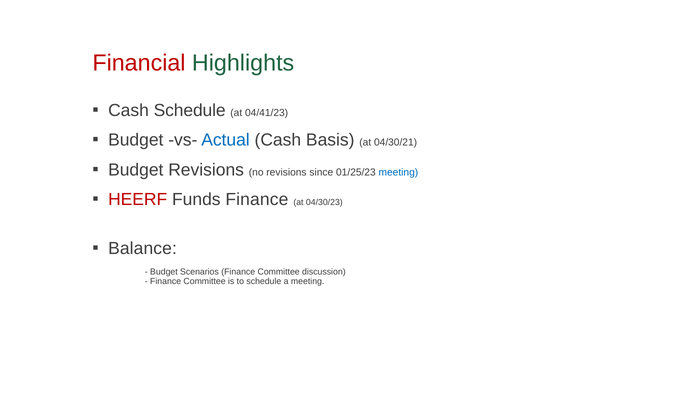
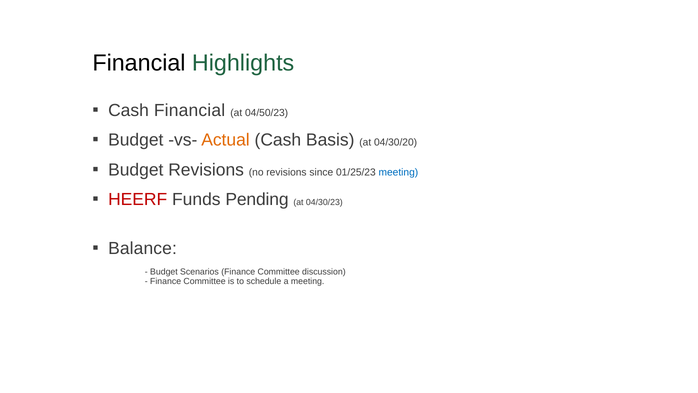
Financial colour: red -> black (139, 63)
Cash Schedule: Schedule -> Financial (190, 110)
04/41/23: 04/41/23 -> 04/50/23 (267, 113)
Actual colour: blue -> orange (225, 140)
04/30/21: 04/30/21 -> 04/30/20 (396, 142)
Funds Finance: Finance -> Pending (257, 199)
